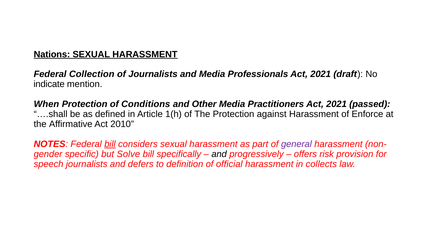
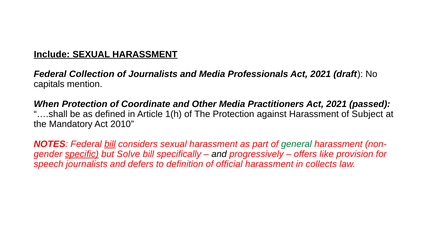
Nations: Nations -> Include (52, 54)
indicate: indicate -> capitals (49, 84)
Conditions: Conditions -> Coordinate (146, 104)
Enforce: Enforce -> Subject (367, 114)
Affirmative: Affirmative -> Mandatory (71, 124)
general colour: purple -> green (296, 144)
specific underline: none -> present (82, 154)
risk: risk -> like (327, 154)
